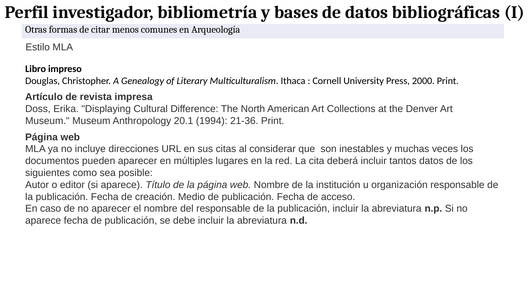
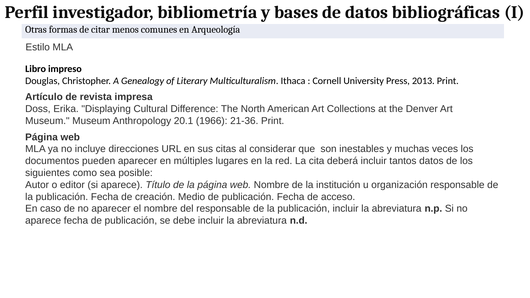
2000: 2000 -> 2013 (423, 81)
1994: 1994 -> 1966 (212, 121)
